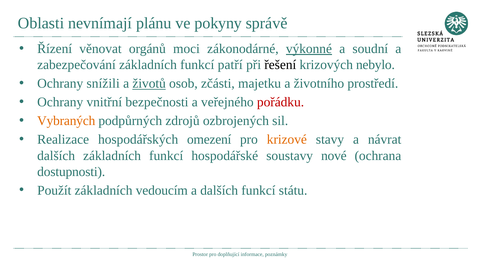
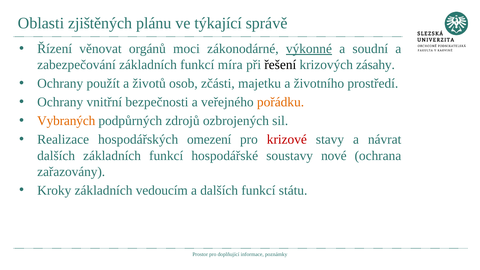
nevnímají: nevnímají -> zjištěných (100, 23)
pokyny: pokyny -> týkající (218, 23)
patří: patří -> míra (230, 65)
nebylo: nebylo -> zásahy (375, 65)
snížili: snížili -> použít (103, 84)
životů underline: present -> none (149, 84)
pořádku colour: red -> orange (281, 102)
krizové colour: orange -> red (287, 140)
dostupnosti: dostupnosti -> zařazovány (71, 172)
Použít: Použít -> Kroky (54, 190)
